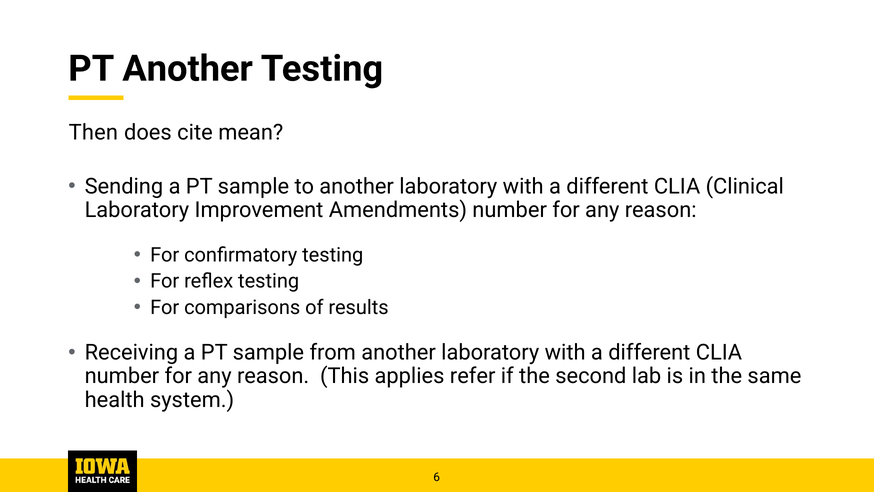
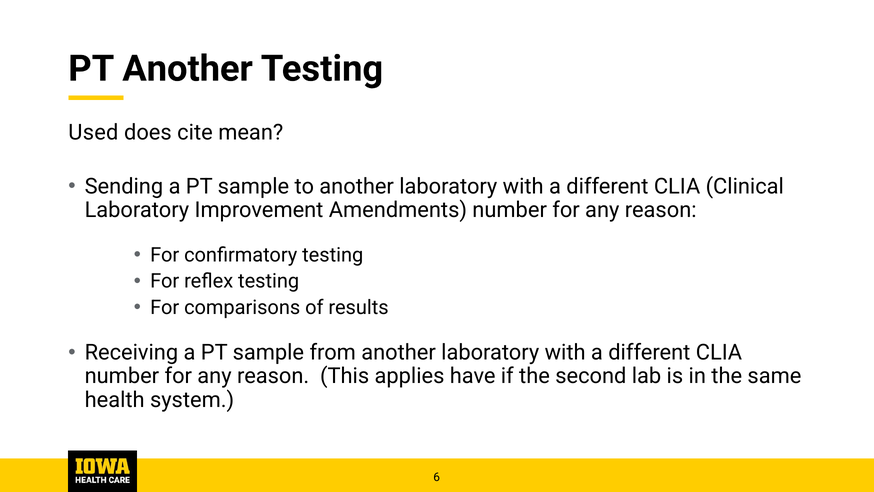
Then: Then -> Used (93, 133)
refer: refer -> have (473, 376)
